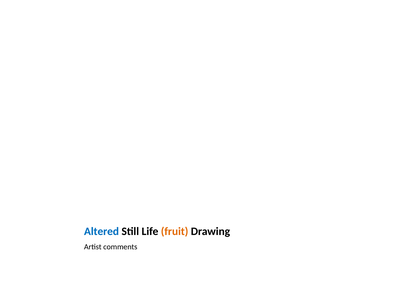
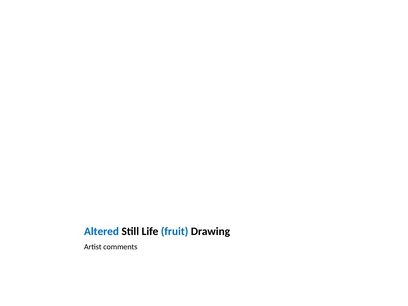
fruit colour: orange -> blue (175, 231)
